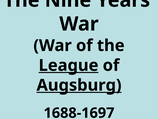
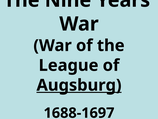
League underline: present -> none (69, 65)
